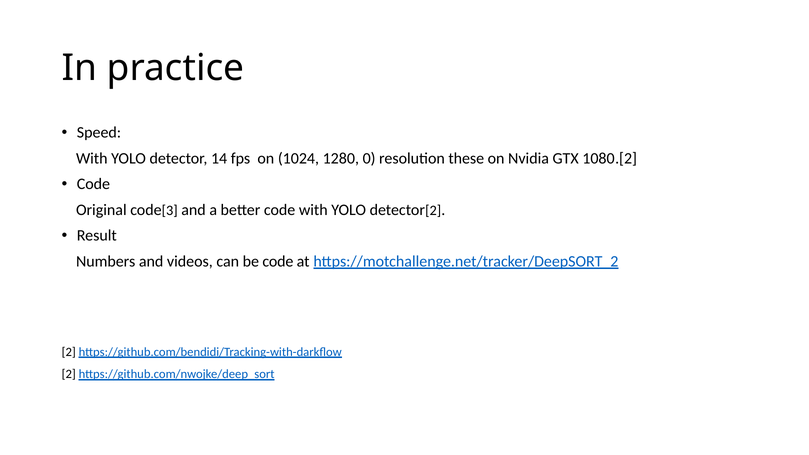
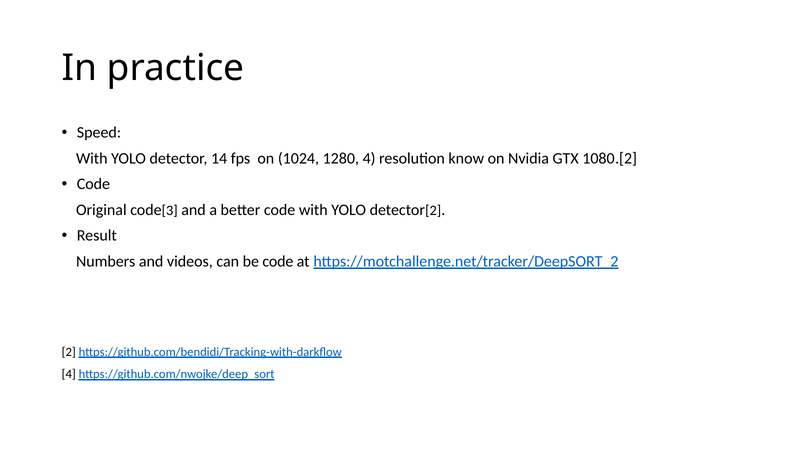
1280 0: 0 -> 4 (369, 158)
these: these -> know (466, 158)
2: 2 -> 4 (69, 374)
